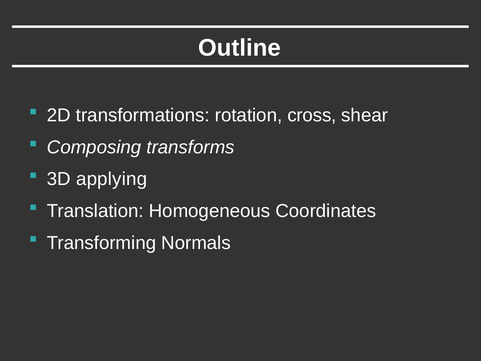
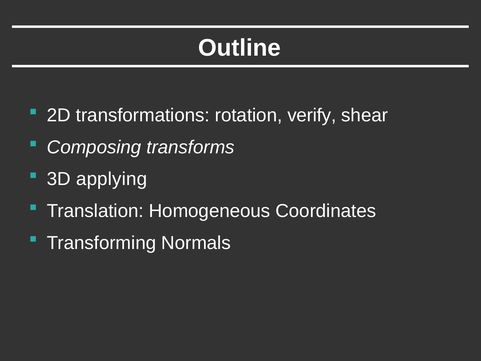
cross: cross -> verify (312, 115)
